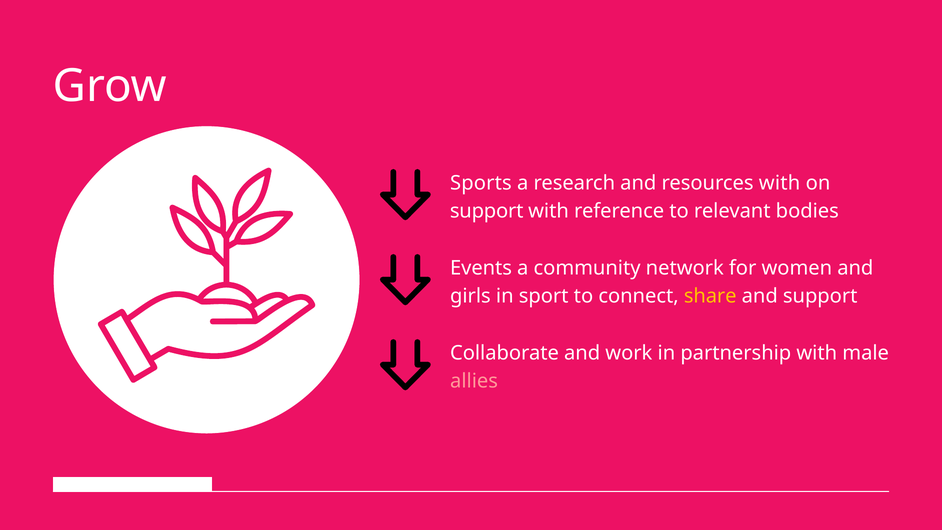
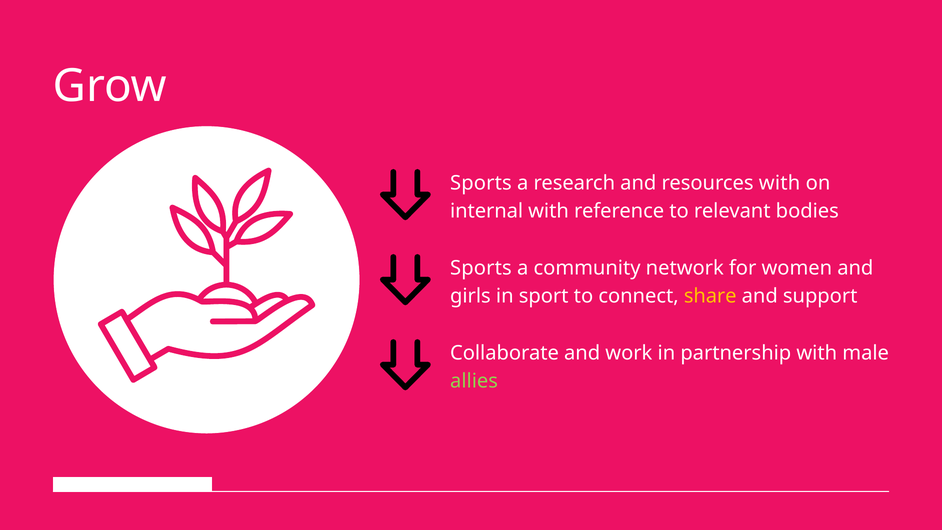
support: support -> internal (487, 211)
Events: Events -> Sports (481, 268)
allies colour: pink -> light green (474, 381)
